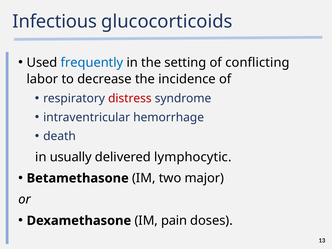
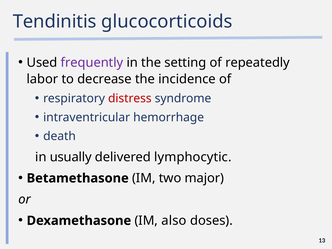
Infectious: Infectious -> Tendinitis (55, 21)
frequently colour: blue -> purple (92, 62)
conflicting: conflicting -> repeatedly (258, 62)
pain: pain -> also (174, 221)
